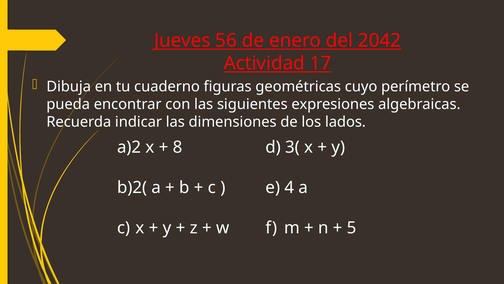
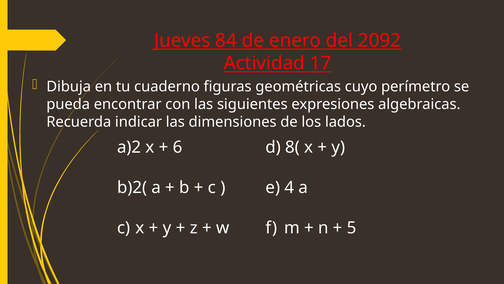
56: 56 -> 84 (226, 40)
2042: 2042 -> 2092 (379, 40)
8: 8 -> 6 (178, 147)
3(: 3( -> 8( (293, 147)
